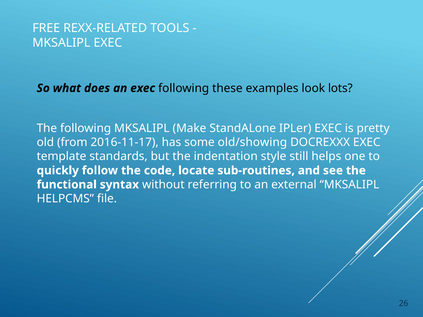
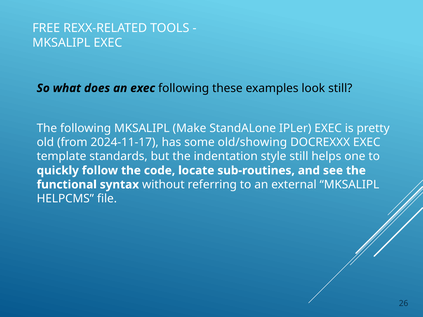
look lots: lots -> still (340, 88)
2016-11-17: 2016-11-17 -> 2024-11-17 (125, 142)
